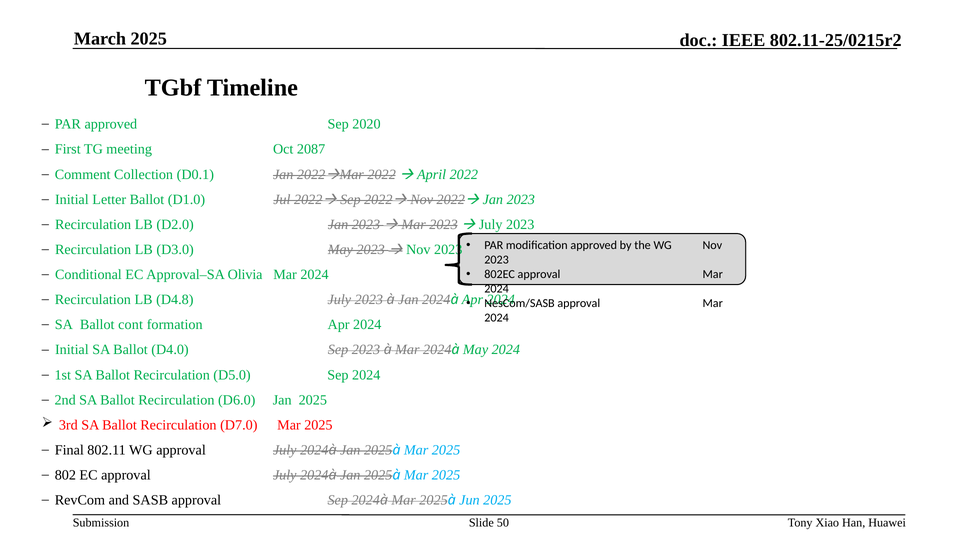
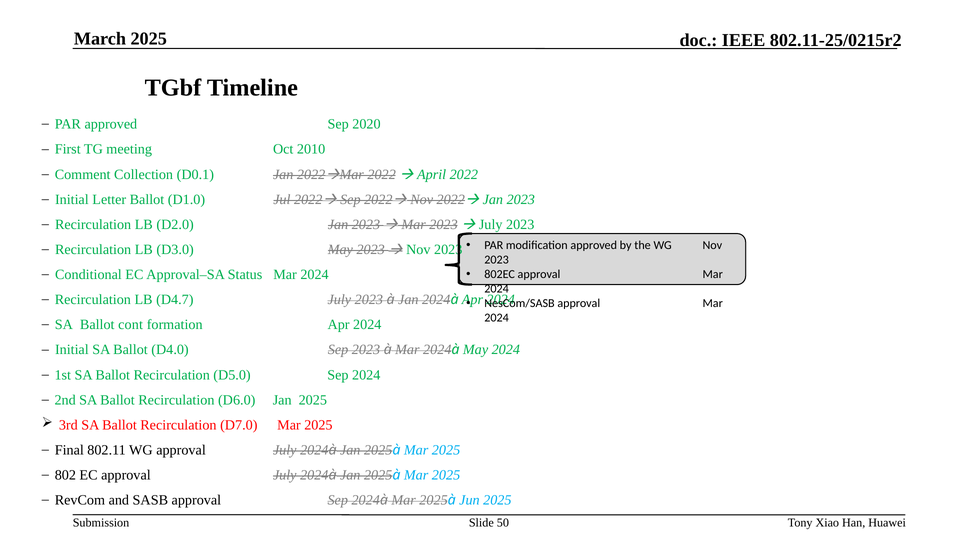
2087: 2087 -> 2010 (311, 149)
Olivia: Olivia -> Status (245, 275)
D4.8: D4.8 -> D4.7 (175, 300)
